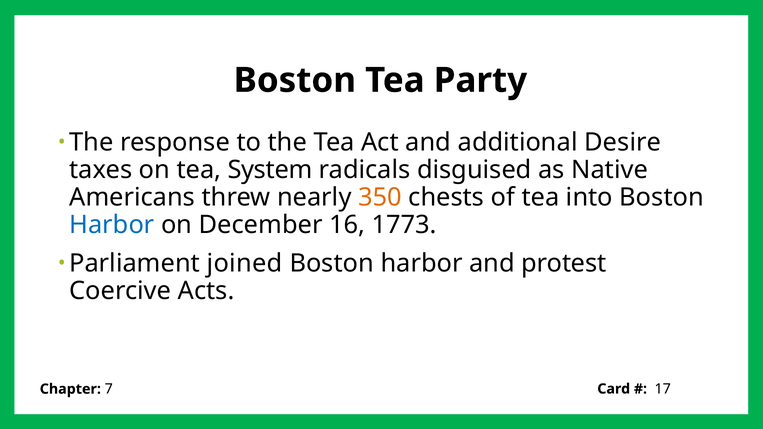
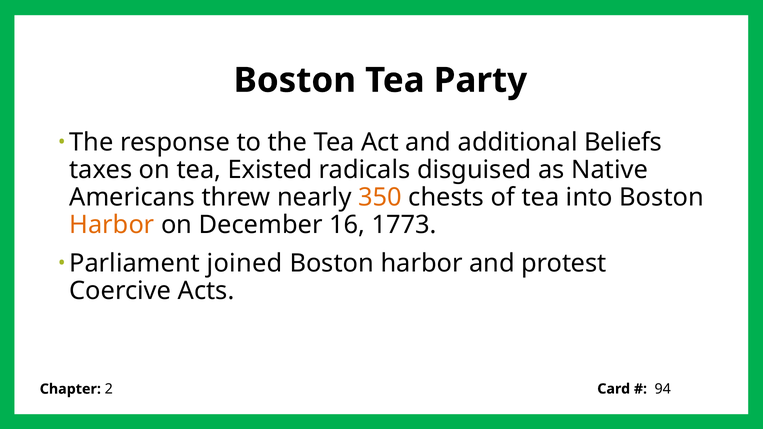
Desire: Desire -> Beliefs (623, 142)
System: System -> Existed (270, 170)
Harbor colour: blue -> orange (112, 225)
7: 7 -> 2 (109, 389)
17: 17 -> 94 (663, 389)
